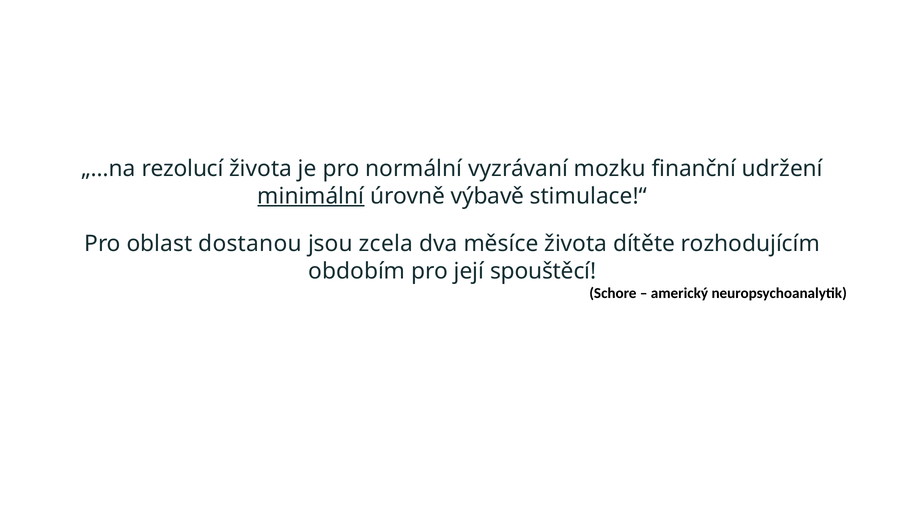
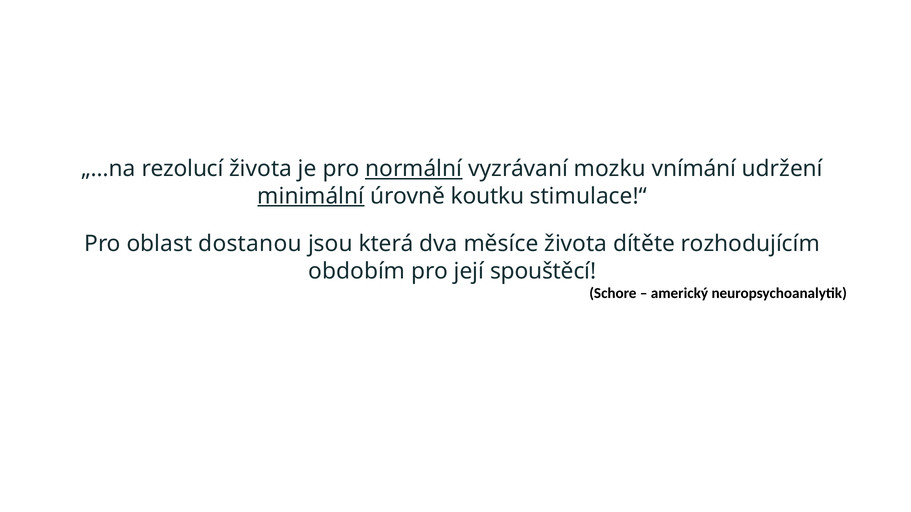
normální underline: none -> present (414, 169)
finanční: finanční -> vnímání (694, 169)
výbavě: výbavě -> koutku (488, 196)
zcela: zcela -> která (386, 244)
